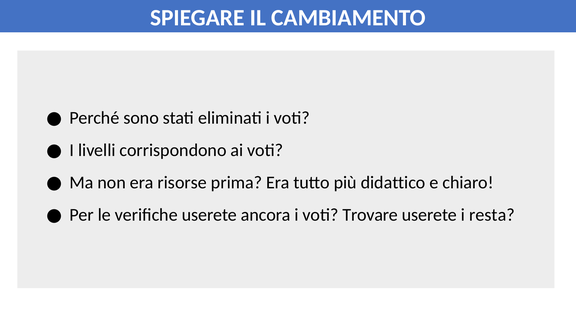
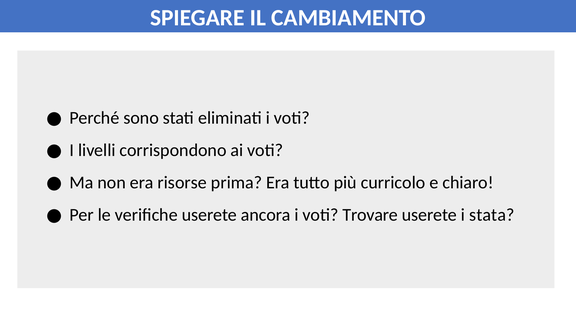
didattico: didattico -> curricolo (393, 183)
resta: resta -> stata (492, 215)
